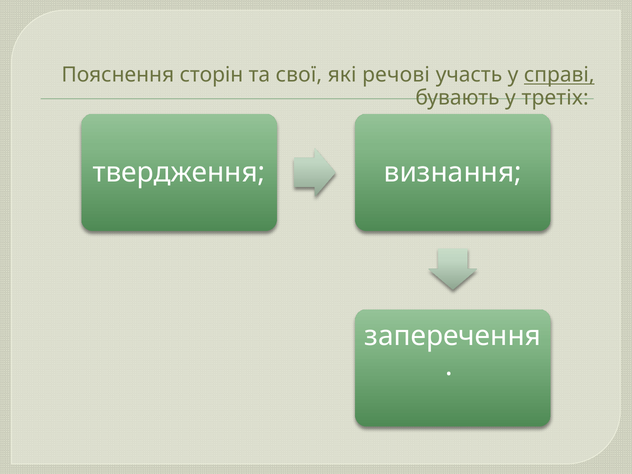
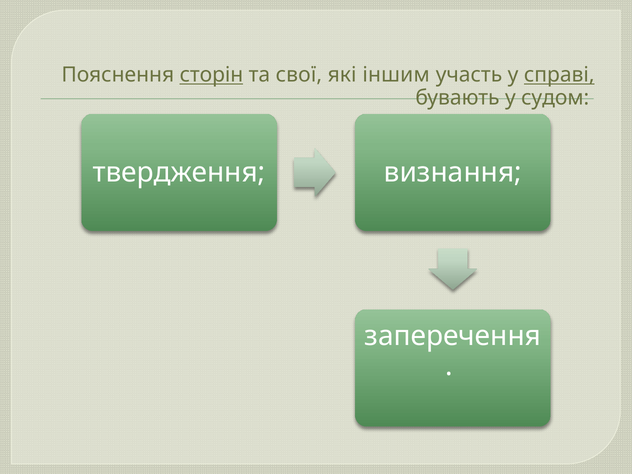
сторін underline: none -> present (211, 75)
речові: речові -> іншим (396, 75)
третіх: третіх -> судом (555, 98)
